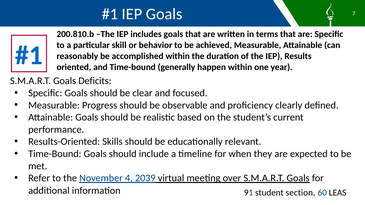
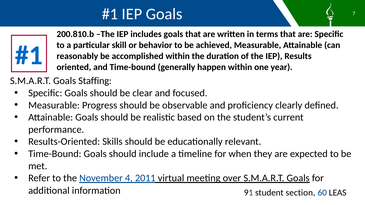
Deficits: Deficits -> Staffing (95, 81)
2039: 2039 -> 2011 (145, 178)
